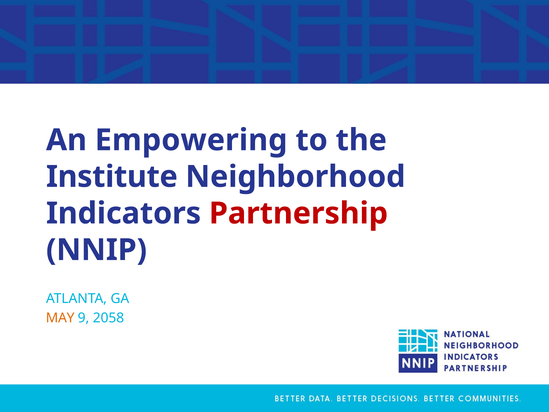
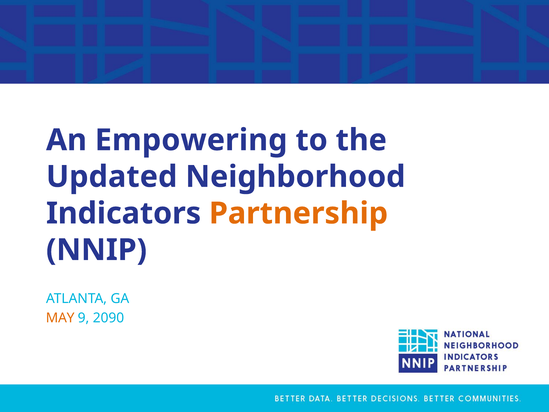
Institute: Institute -> Updated (112, 177)
Partnership colour: red -> orange (298, 213)
2058: 2058 -> 2090 (108, 318)
